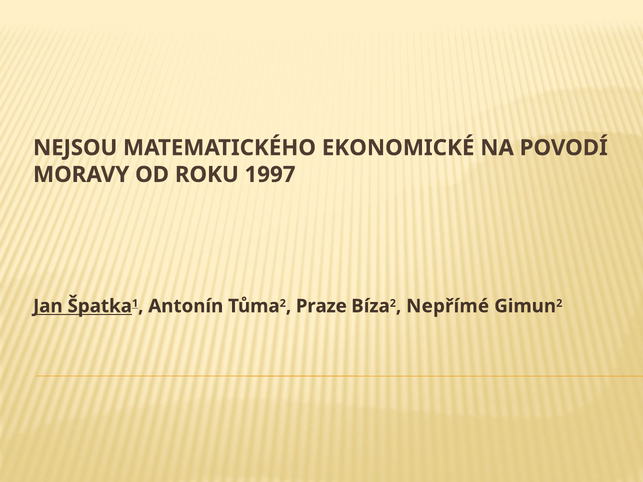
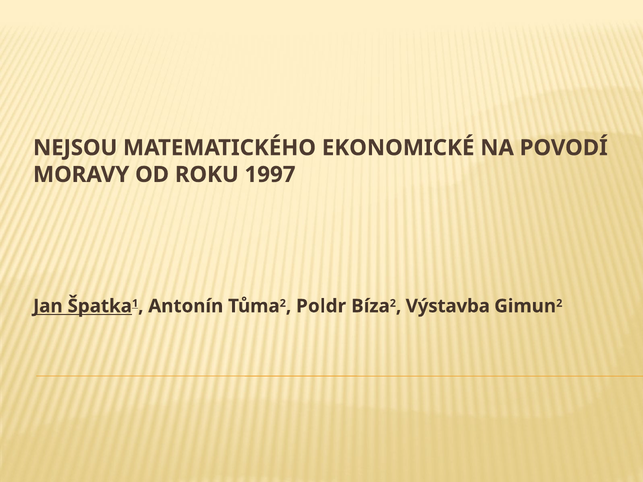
Praze: Praze -> Poldr (321, 306)
Nepřímé: Nepřímé -> Výstavba (448, 306)
